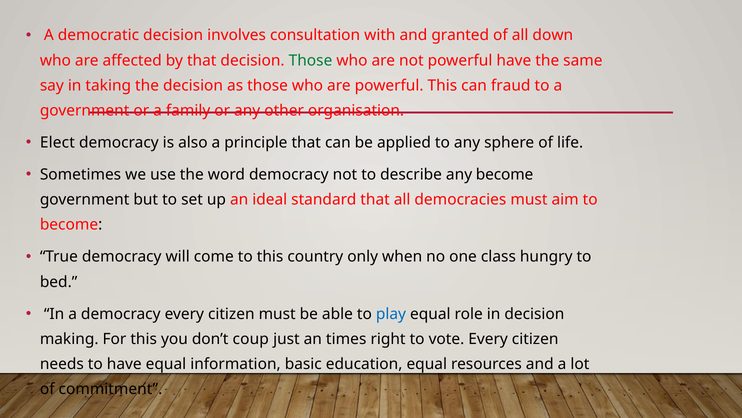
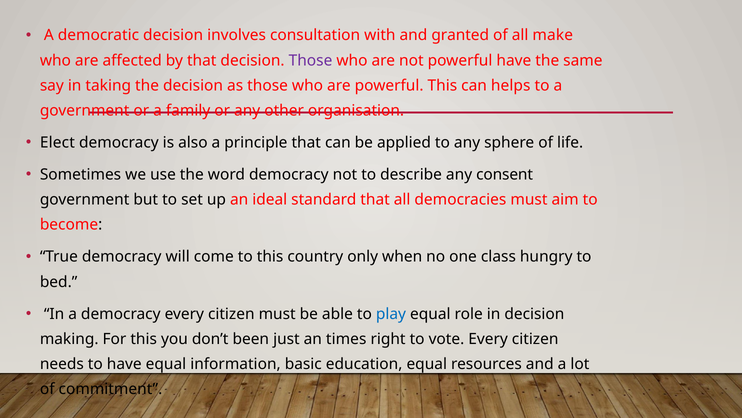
down: down -> make (553, 35)
Those colour: green -> purple (311, 60)
fraud: fraud -> helps (511, 85)
any become: become -> consent (505, 174)
coup: coup -> been (251, 339)
